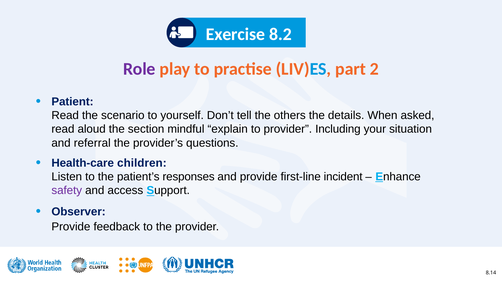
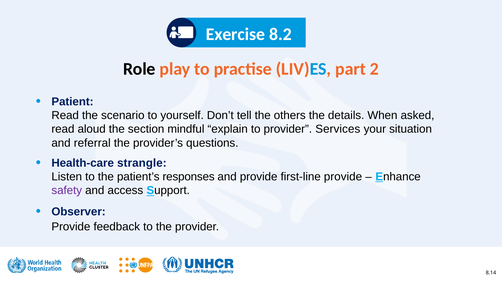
Role colour: purple -> black (139, 69)
Including: Including -> Services (338, 129)
children: children -> strangle (142, 163)
first-line incident: incident -> provide (343, 177)
